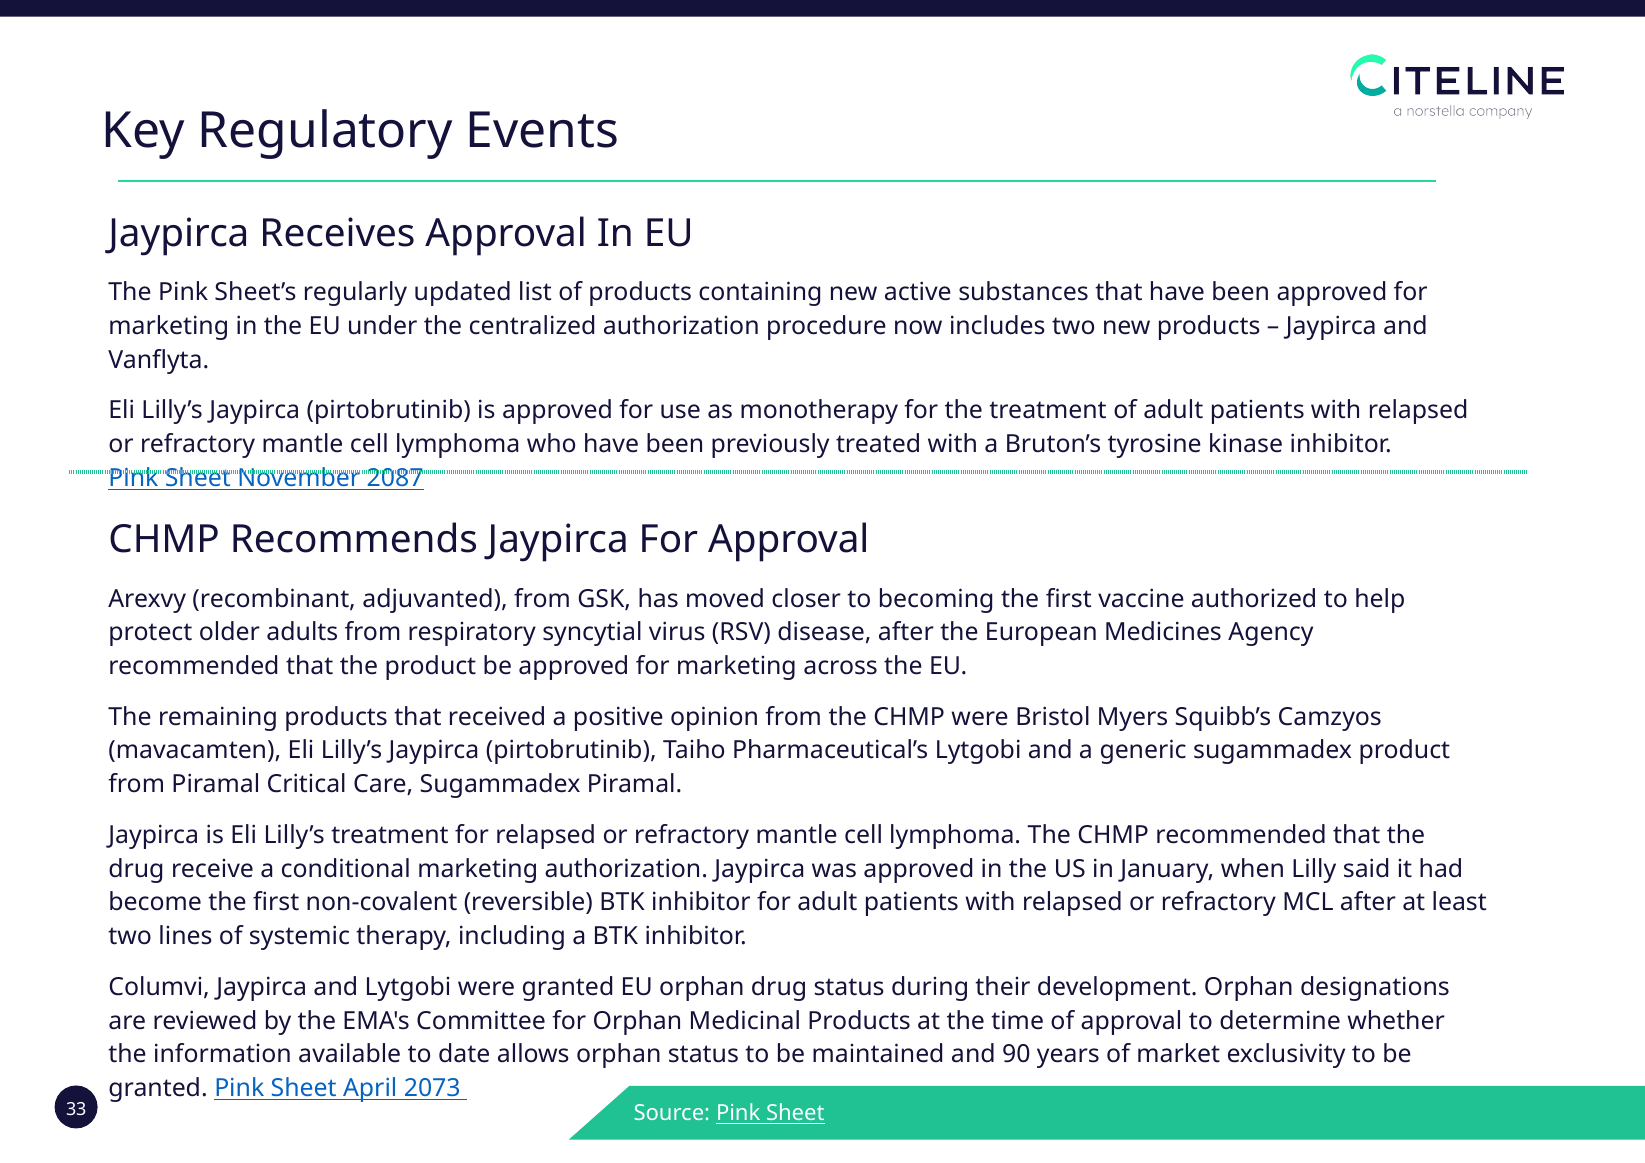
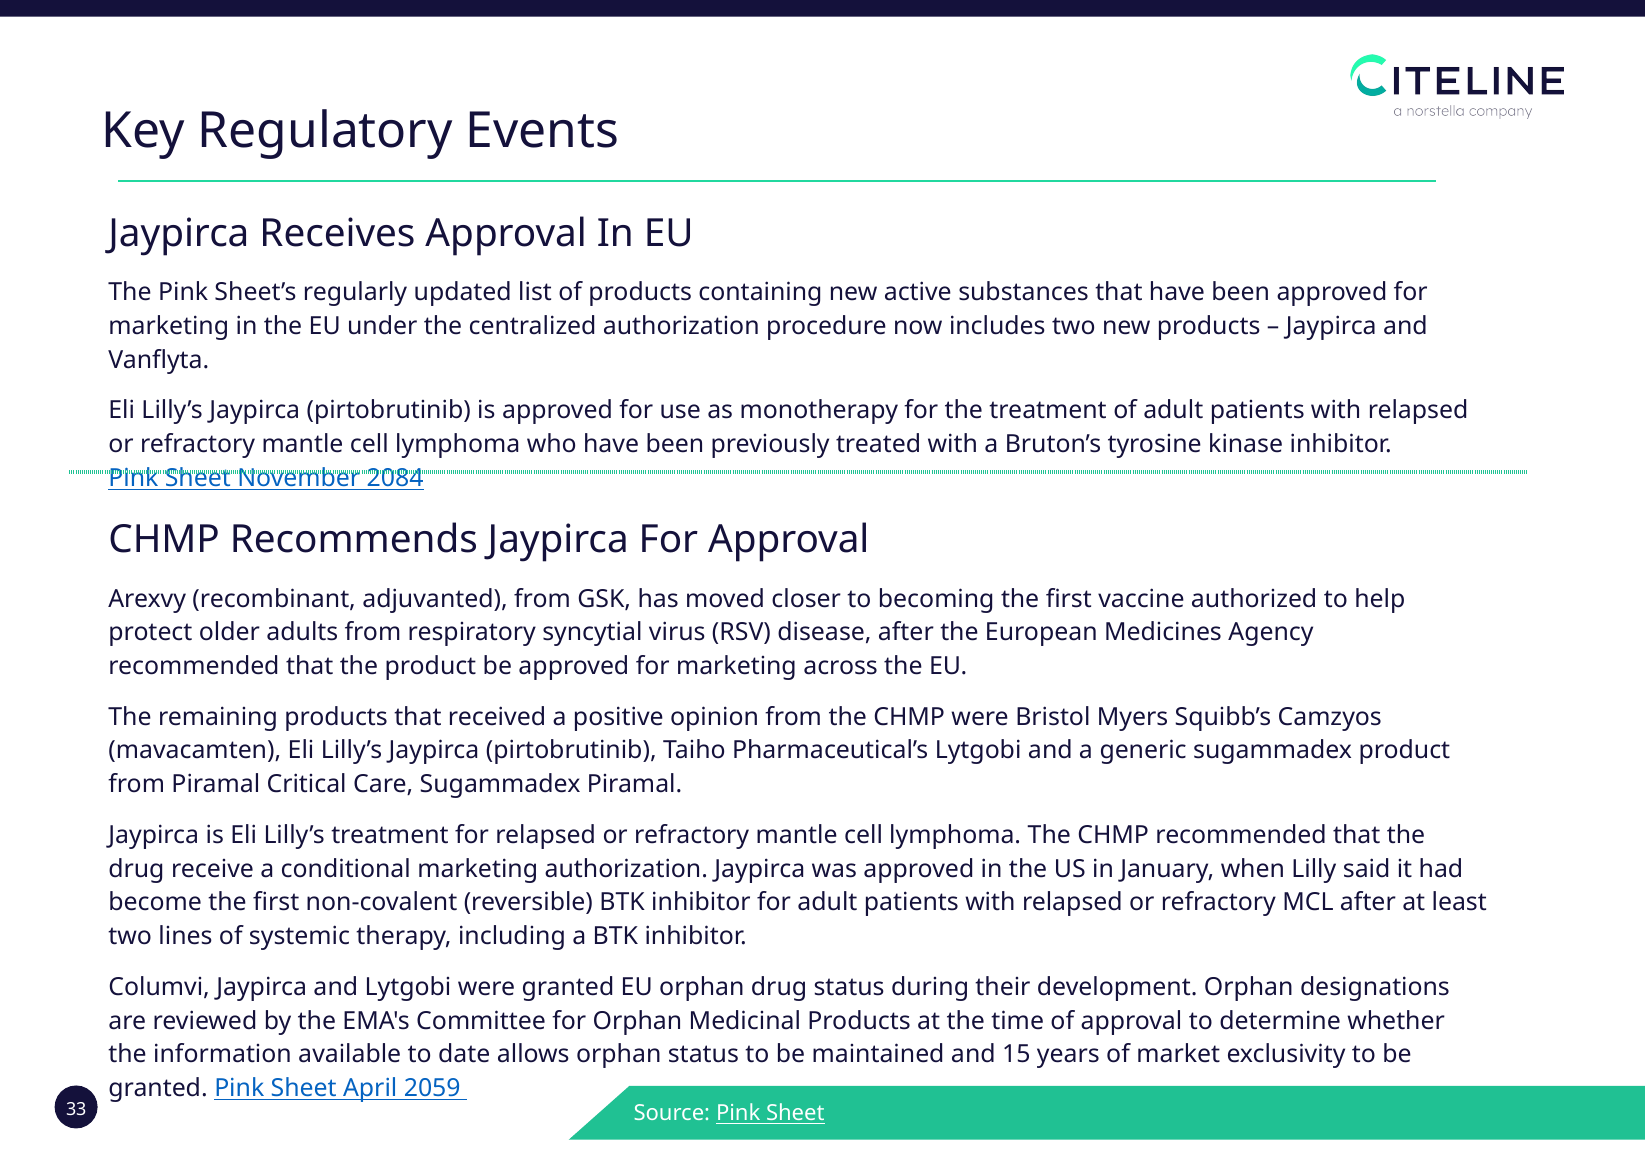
2087: 2087 -> 2084 (395, 479)
90: 90 -> 15 (1016, 1055)
2073: 2073 -> 2059 (432, 1089)
